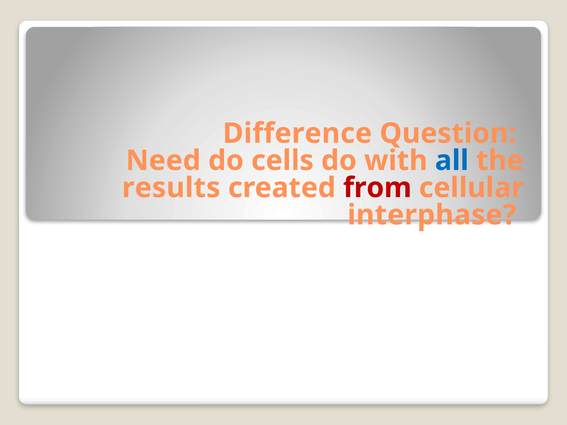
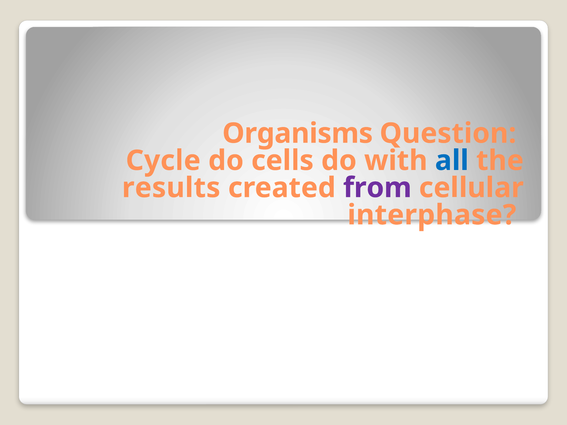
Difference: Difference -> Organisms (298, 133)
Need: Need -> Cycle (163, 161)
from colour: red -> purple (377, 188)
